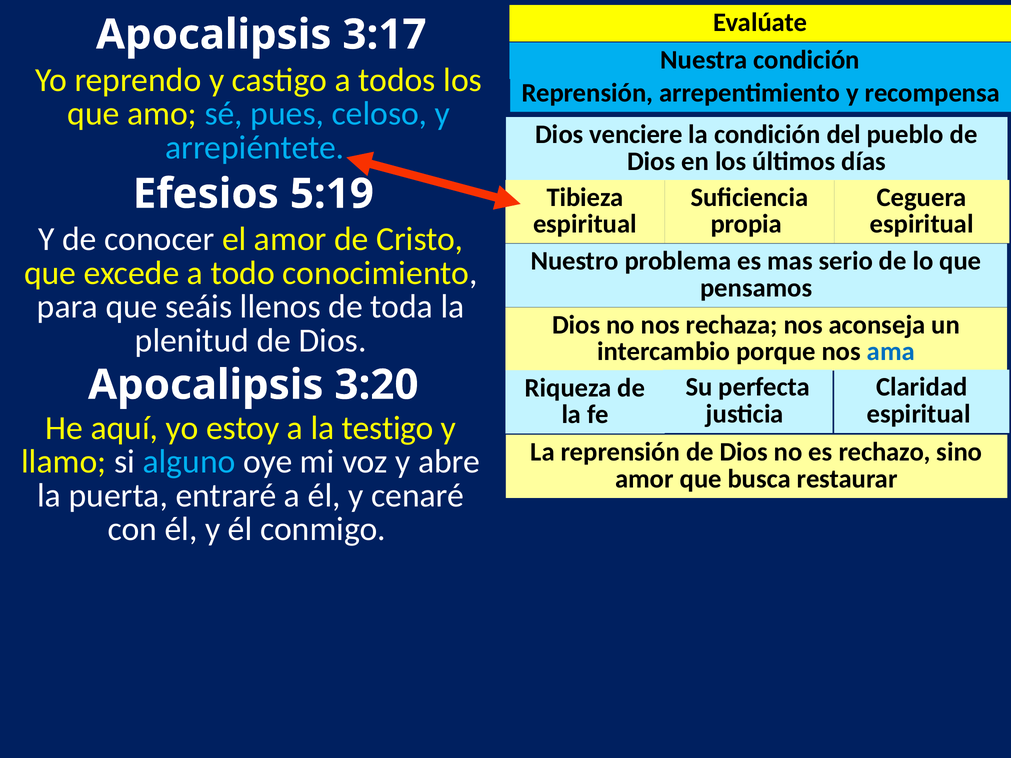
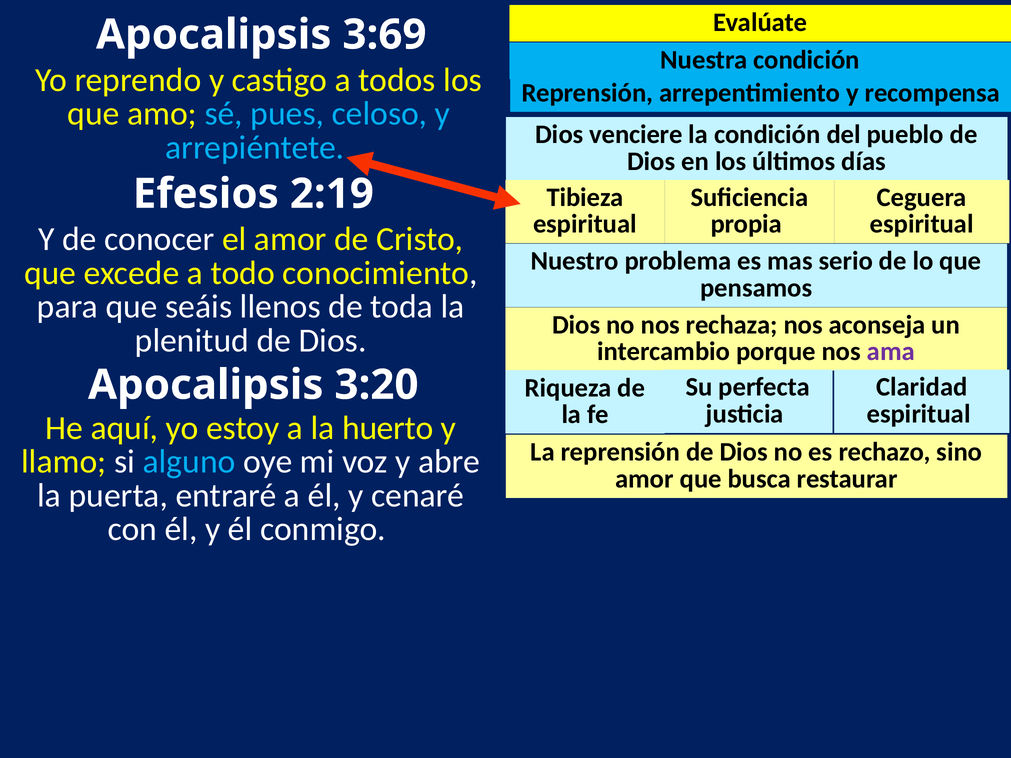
3:17: 3:17 -> 3:69 (384, 35)
5:19: 5:19 -> 2:19 (332, 194)
ama colour: blue -> purple (891, 352)
testigo: testigo -> huerto (388, 428)
